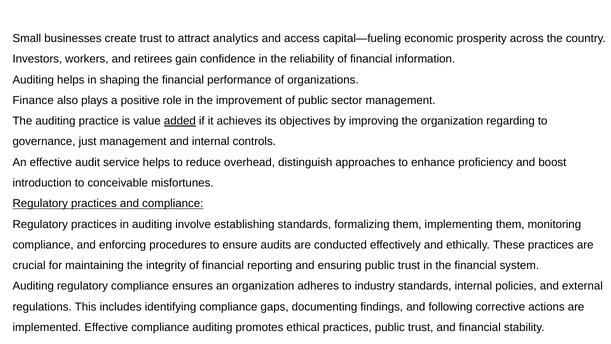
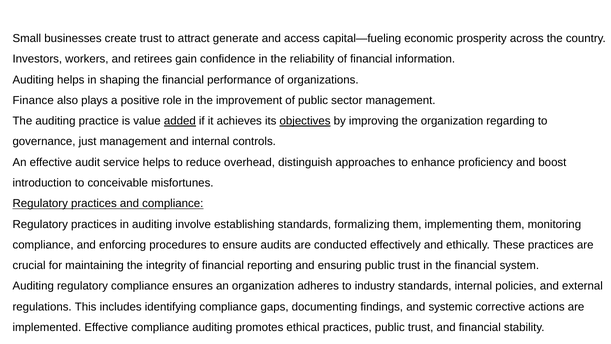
analytics: analytics -> generate (236, 38)
objectives underline: none -> present (305, 121)
following: following -> systemic (451, 307)
